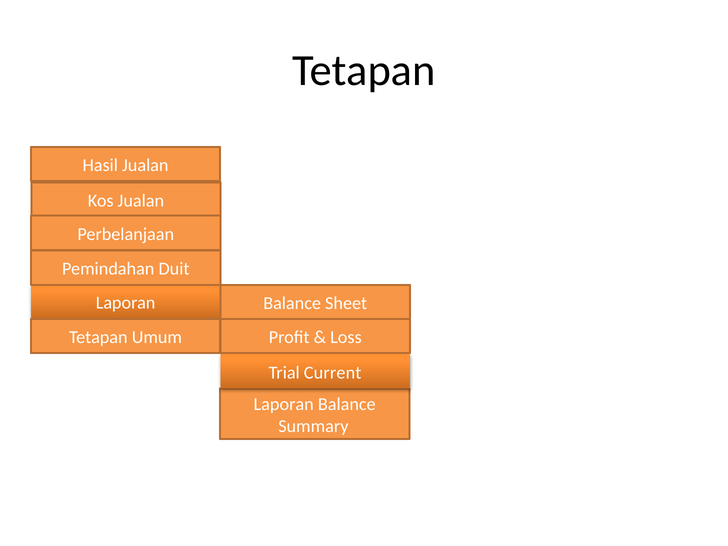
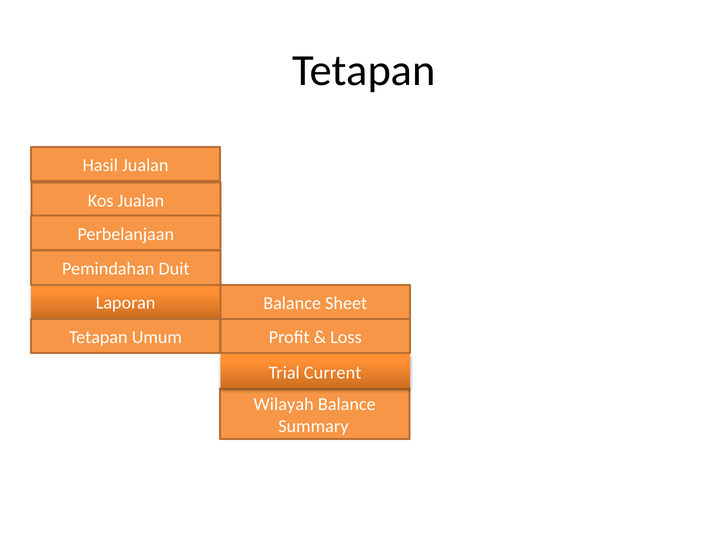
Laporan: Laporan -> Wilayah (284, 404)
